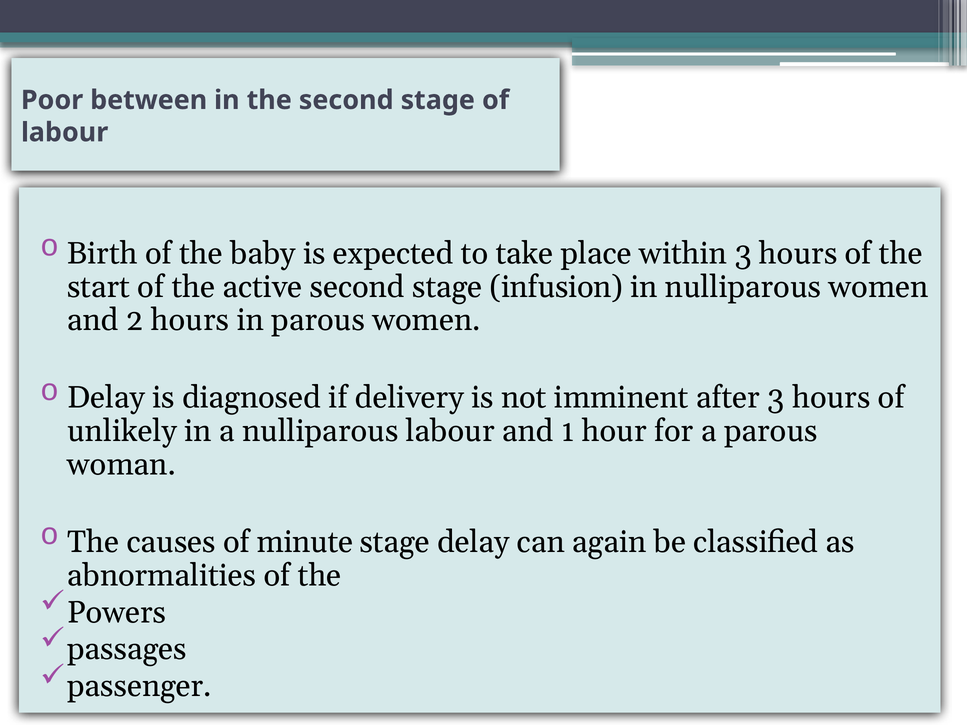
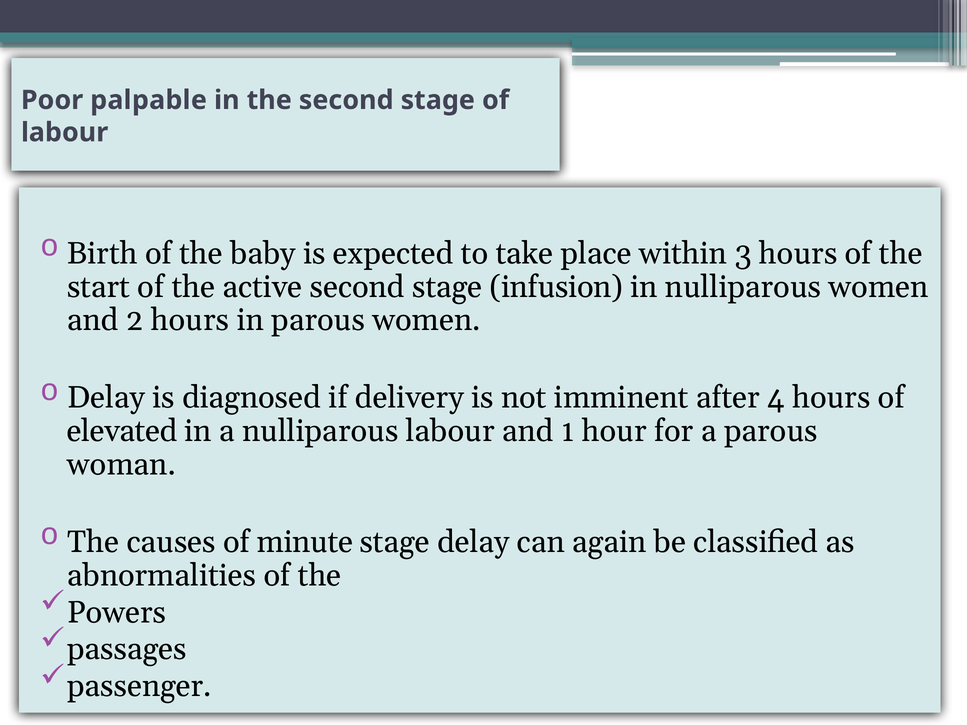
between: between -> palpable (149, 100)
after 3: 3 -> 4 (776, 398)
unlikely: unlikely -> elevated (122, 431)
